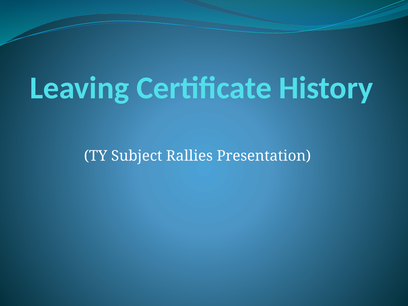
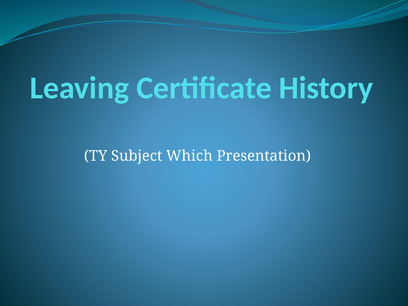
Rallies: Rallies -> Which (189, 156)
